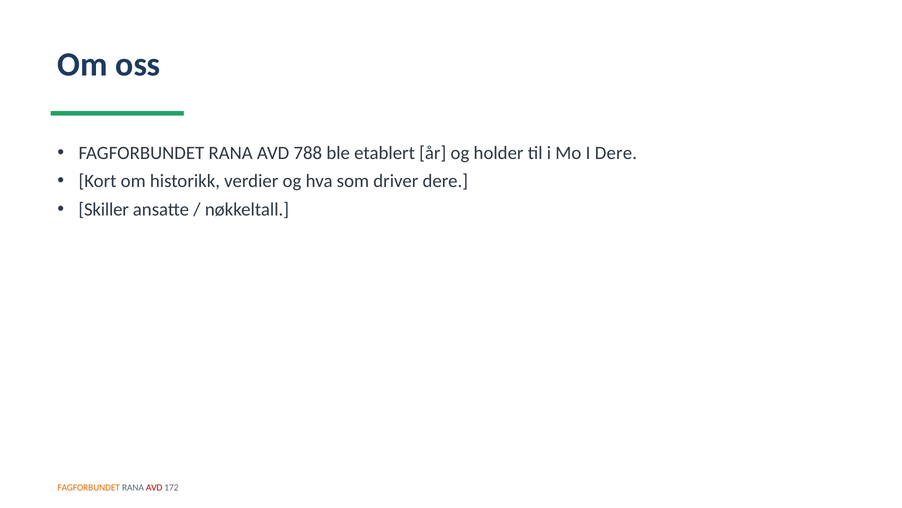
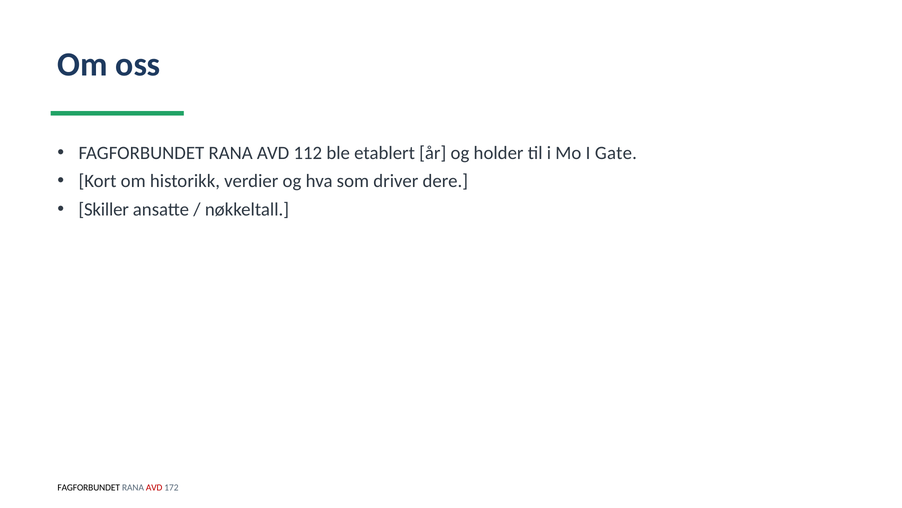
788: 788 -> 112 (308, 153)
I Dere: Dere -> Gate (616, 153)
FAGFORBUNDET colour: orange -> black (89, 487)
